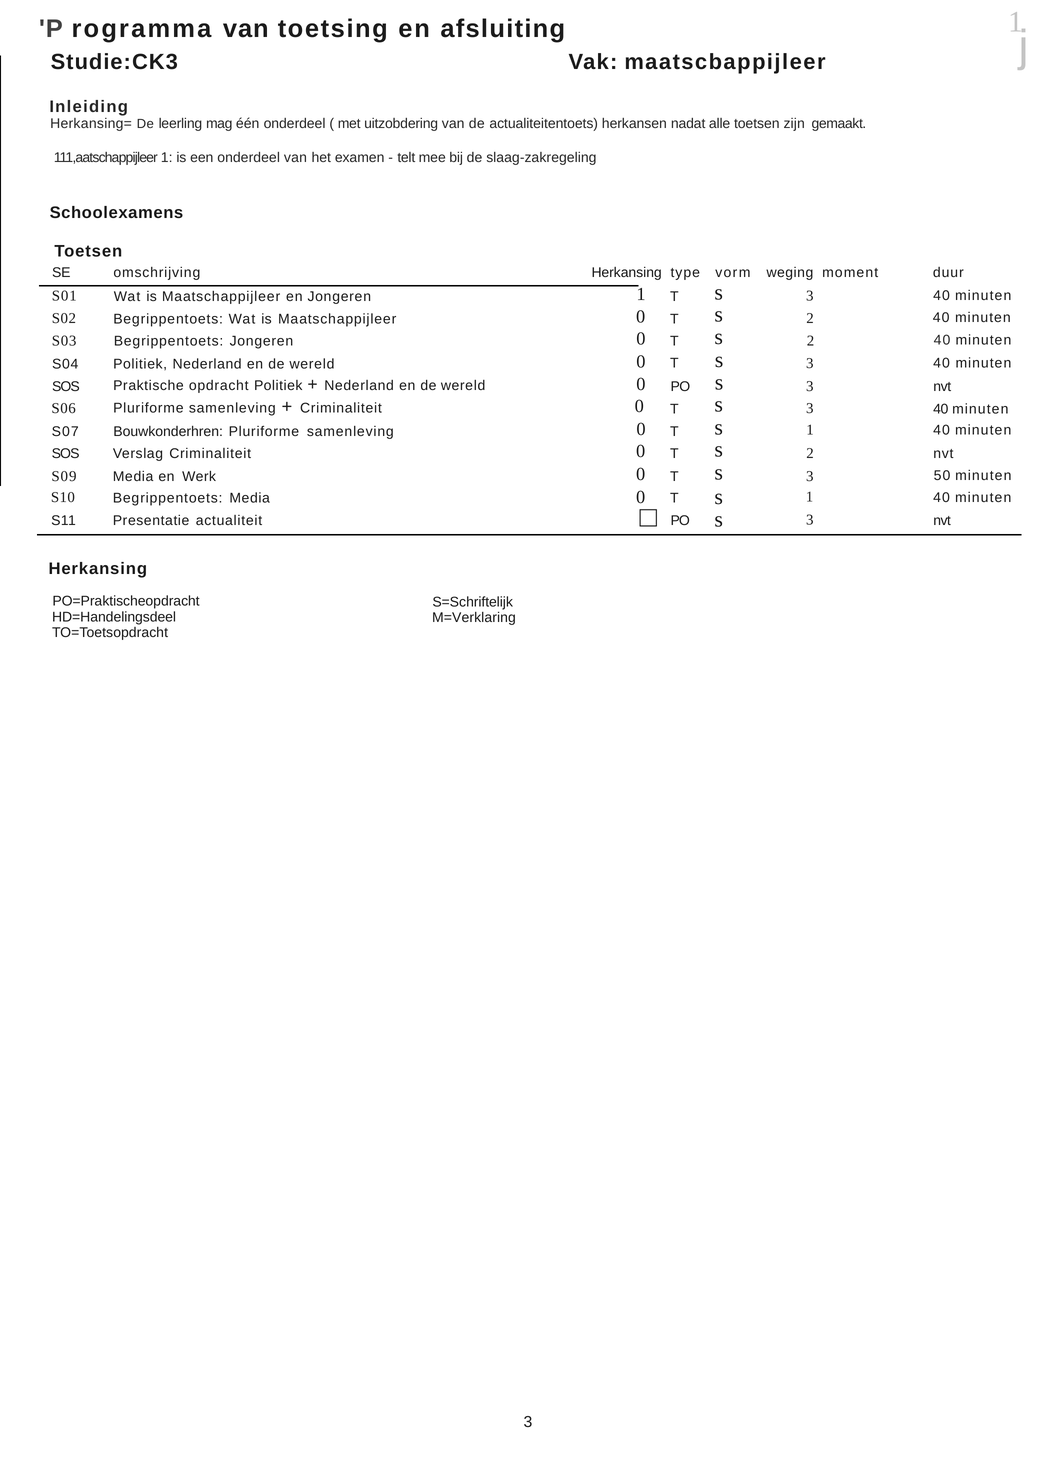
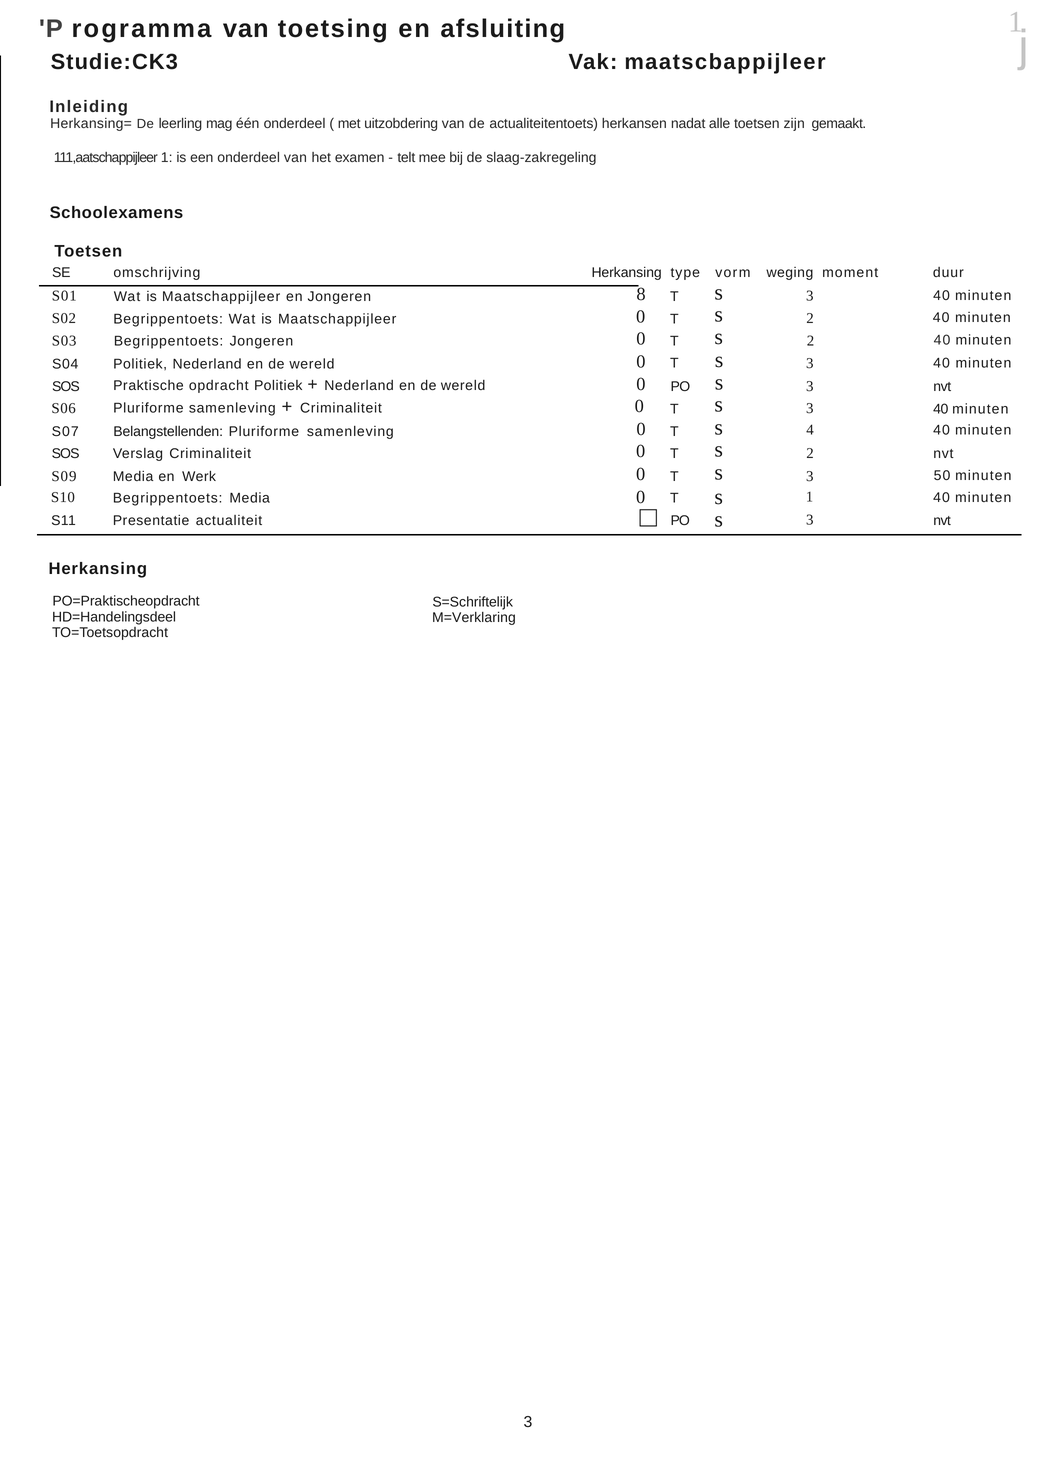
Jongeren 1: 1 -> 8 (641, 294)
Bouwkonderhren: Bouwkonderhren -> Belangstellenden (168, 432)
1: 1 -> 4 (810, 430)
